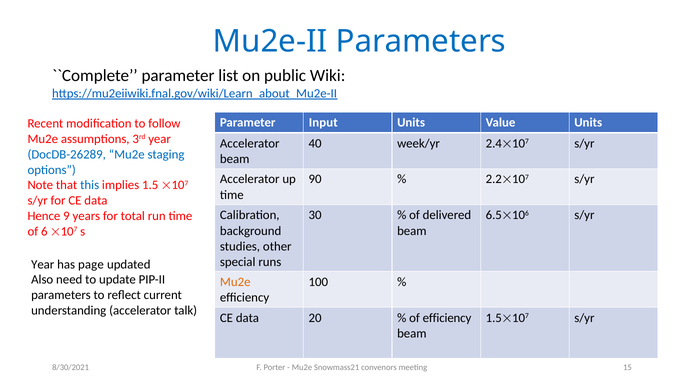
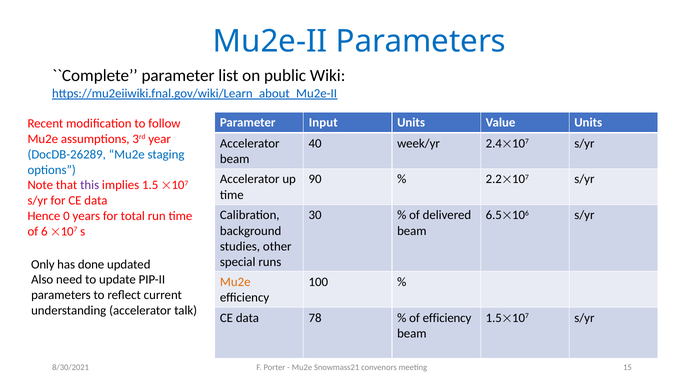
this colour: blue -> purple (90, 185)
9: 9 -> 0 (66, 216)
Year: Year -> Only (43, 264)
page: page -> done (91, 264)
20: 20 -> 78 (315, 318)
